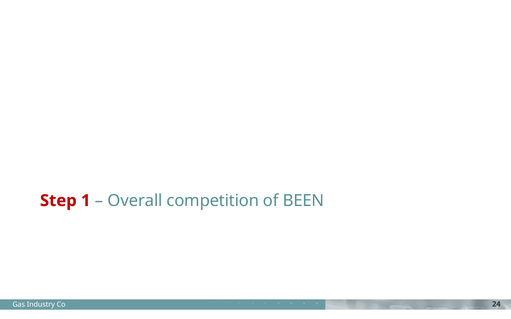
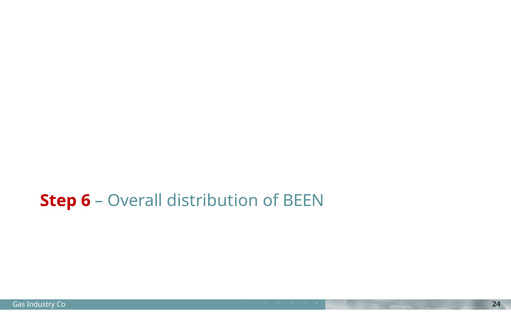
1: 1 -> 6 (86, 201)
competition: competition -> distribution (213, 201)
